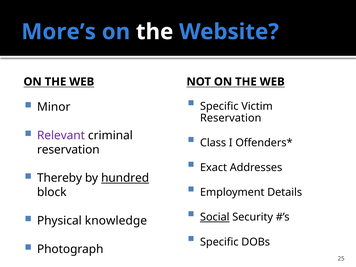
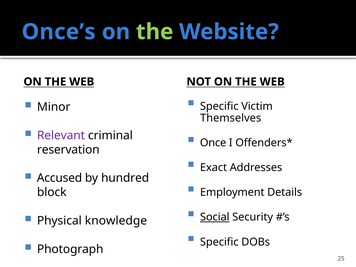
More’s: More’s -> Once’s (59, 32)
the colour: white -> light green (155, 32)
Reservation: Reservation -> Themselves (231, 118)
Class: Class -> Once (213, 143)
Thereby: Thereby -> Accused (60, 178)
hundred underline: present -> none (125, 178)
